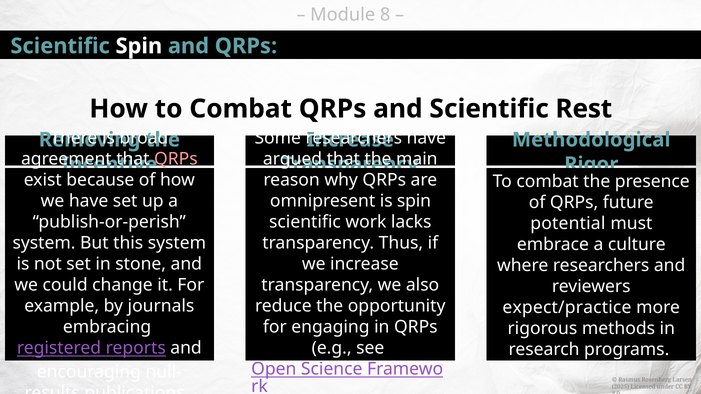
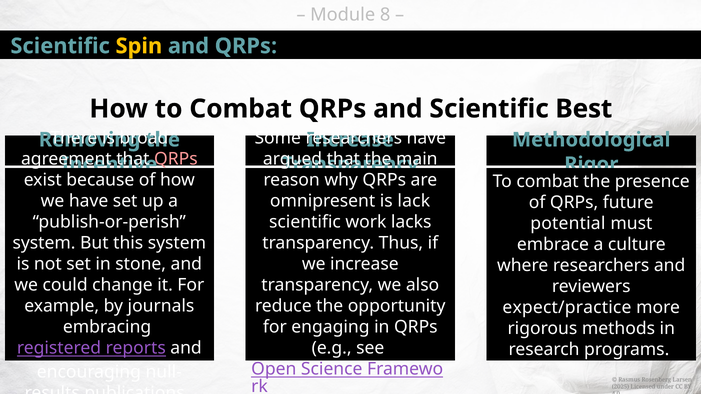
Spin colour: white -> yellow (139, 46)
Rest: Rest -> Best (584, 109)
is spin: spin -> lack (414, 201)
